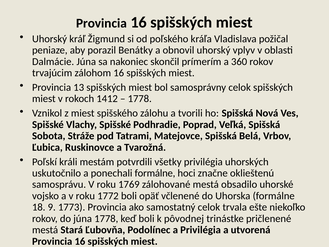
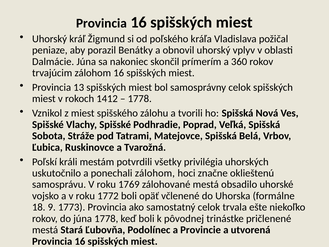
ponechali formálne: formálne -> zálohom (155, 173)
a Privilégia: Privilégia -> Provincie (201, 230)
